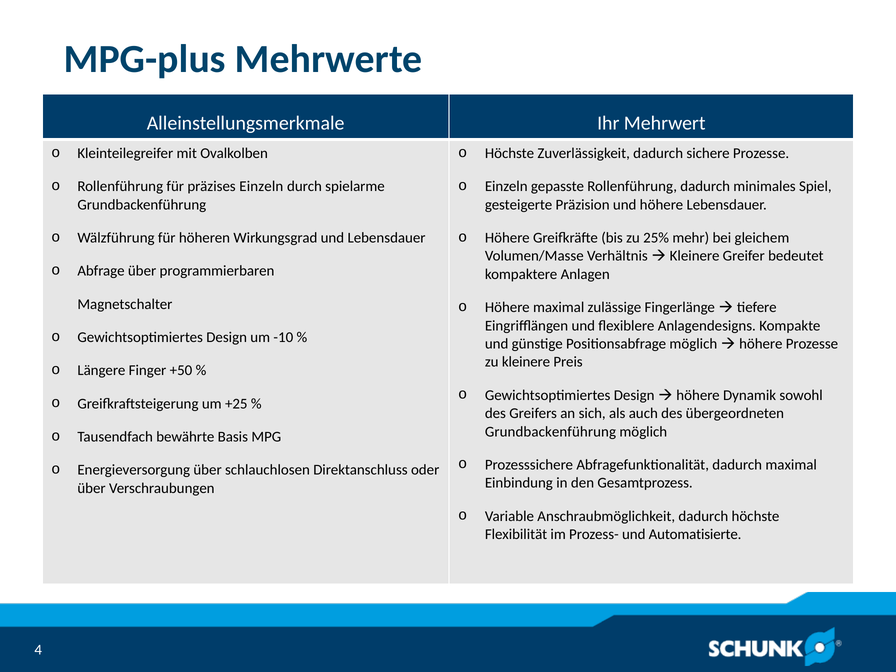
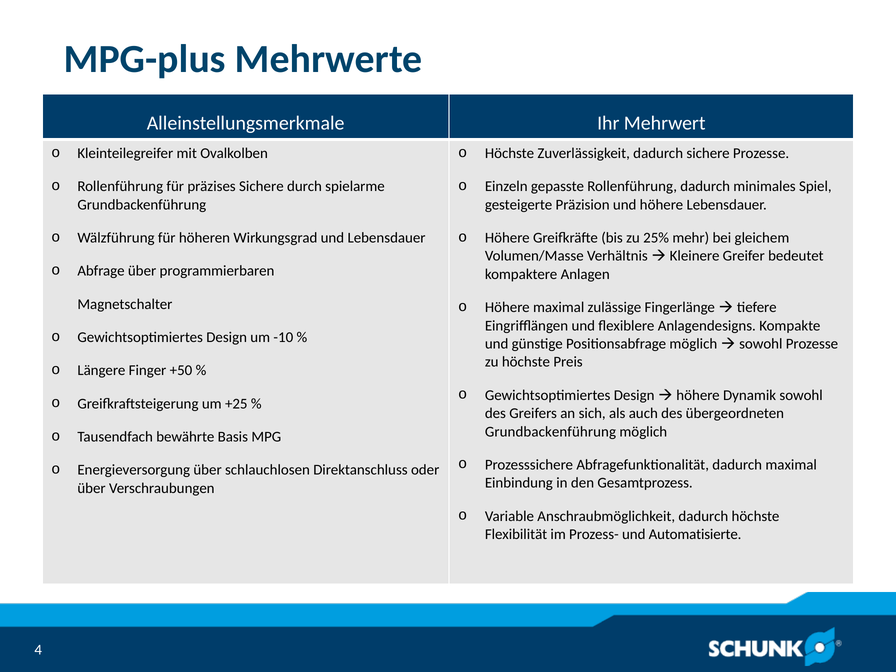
präzises Einzeln: Einzeln -> Sichere (261, 186)
höhere: höhere -> sowohl (761, 344)
zu kleinere: kleinere -> höchste (526, 362)
